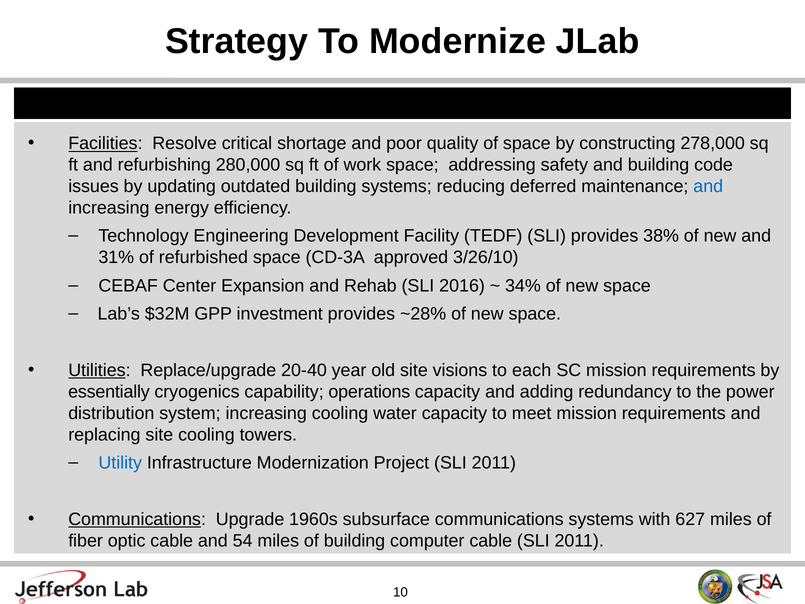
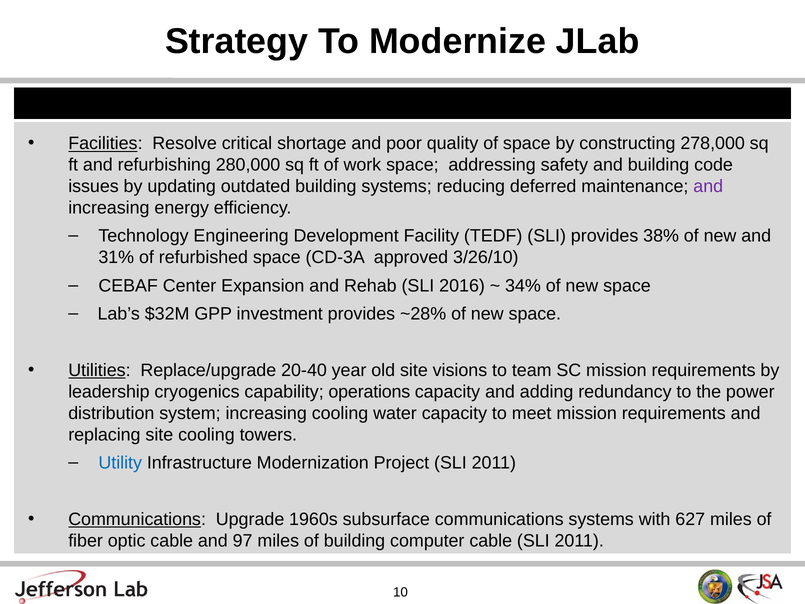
and colour: blue -> purple (708, 186)
each: each -> team (532, 370)
essentially: essentially -> leadership (109, 392)
54: 54 -> 97 (243, 540)
